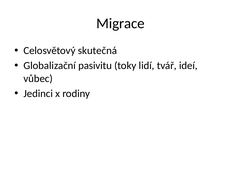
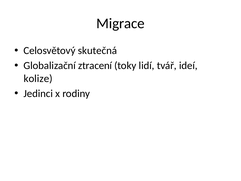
pasivitu: pasivitu -> ztracení (95, 66)
vůbec: vůbec -> kolize (38, 78)
